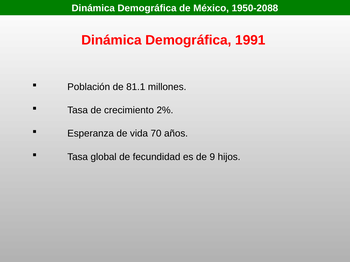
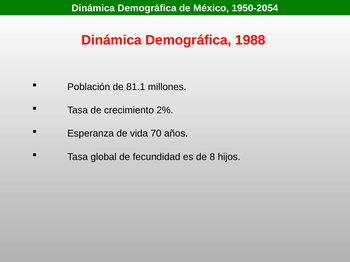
1950-2088: 1950-2088 -> 1950-2054 (255, 8)
1991: 1991 -> 1988 (250, 40)
9: 9 -> 8 (212, 157)
